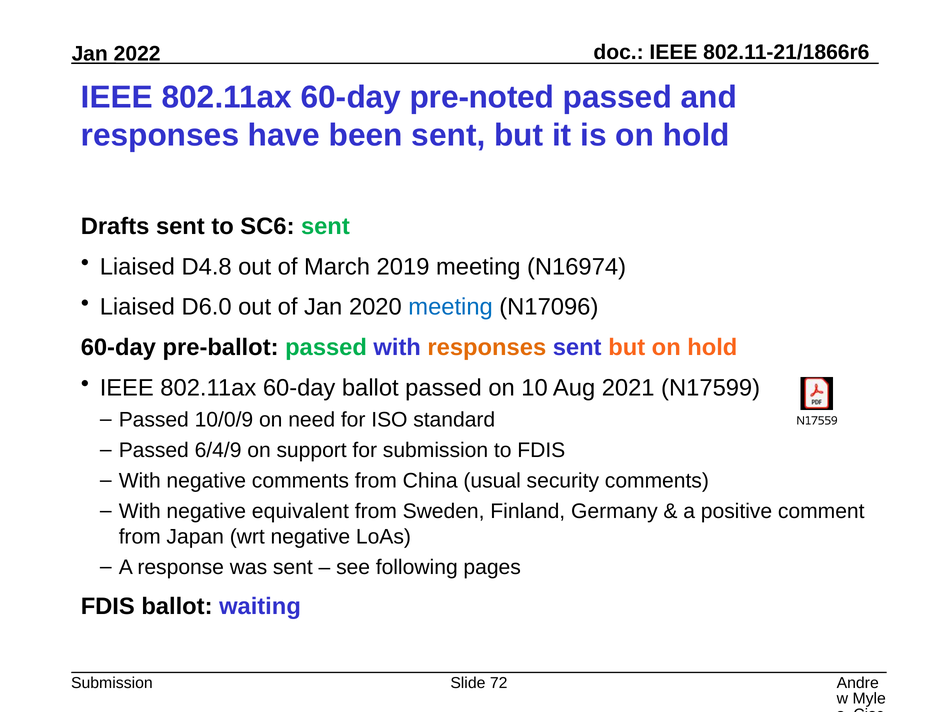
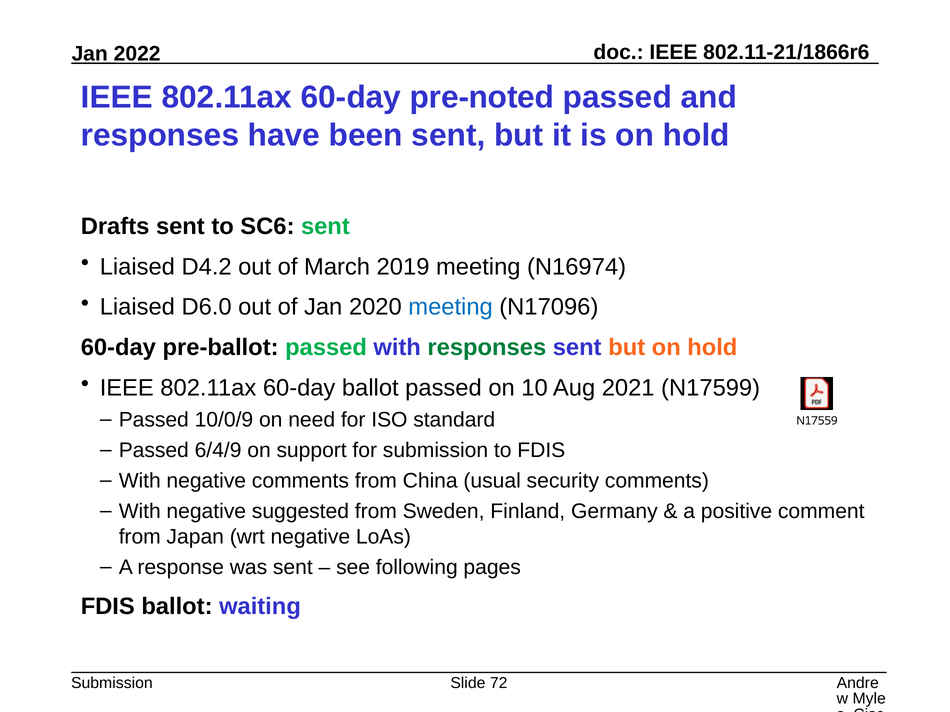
D4.8: D4.8 -> D4.2 (207, 267)
responses colour: orange -> green (487, 348)
equivalent: equivalent -> suggested (300, 512)
